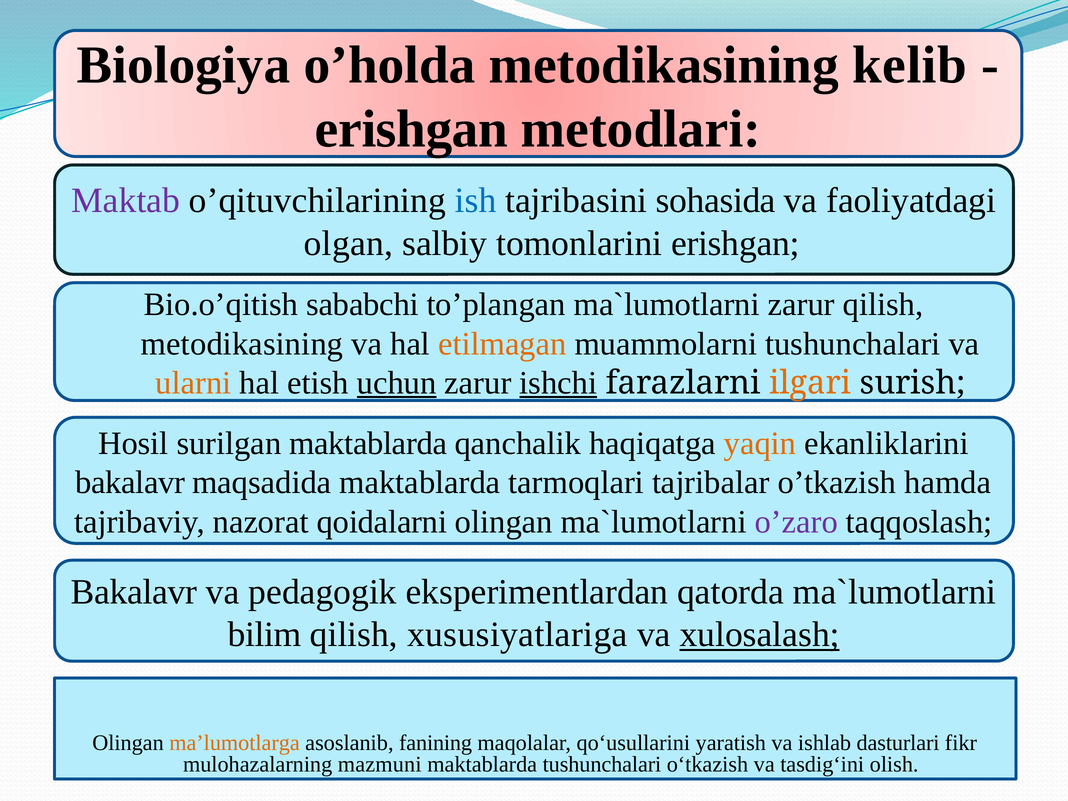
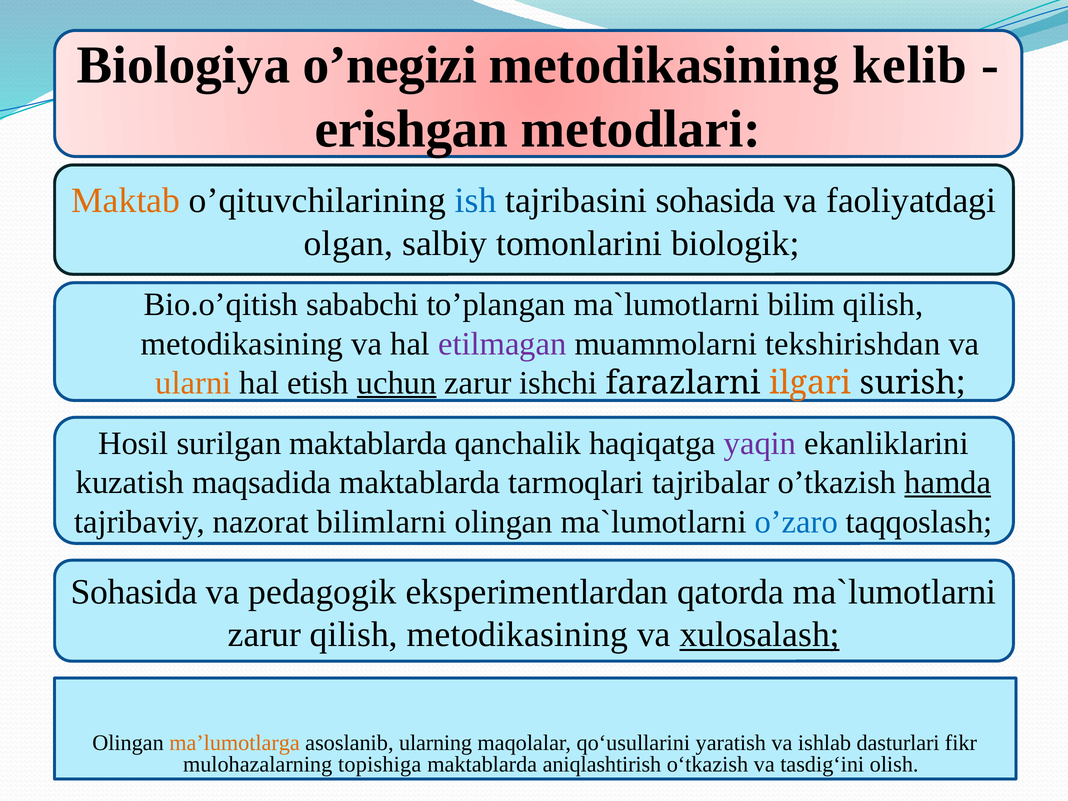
o’holda: o’holda -> o’negizi (390, 65)
Maktab colour: purple -> orange (126, 201)
tomonlarini erishgan: erishgan -> biologik (735, 243)
zarur: zarur -> bilim (802, 305)
etilmagan colour: orange -> purple (502, 344)
muammolarni tushunchalari: tushunchalari -> tekshirishdan (853, 344)
ishchi underline: present -> none (558, 383)
yaqin colour: orange -> purple (760, 443)
bakalavr: bakalavr -> kuzatish (130, 483)
hamda underline: none -> present (948, 483)
qoidalarni: qoidalarni -> bilimlarni (382, 522)
o’zaro colour: purple -> blue (796, 522)
Bakalavr: Bakalavr -> Sohasida (134, 592)
bilim: bilim -> zarur (264, 635)
xususiyatlariga: xususiyatlariga -> metodikasining (517, 635)
fanining: fanining -> ularning (436, 743)
mazmuni: mazmuni -> topishiga (380, 764)
maktablarda tushunchalari: tushunchalari -> aniqlashtirish (602, 764)
